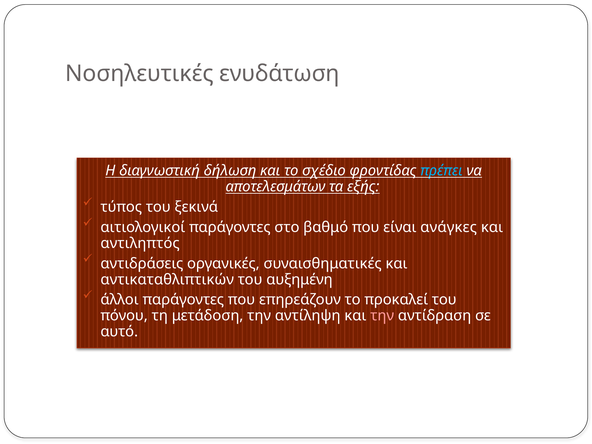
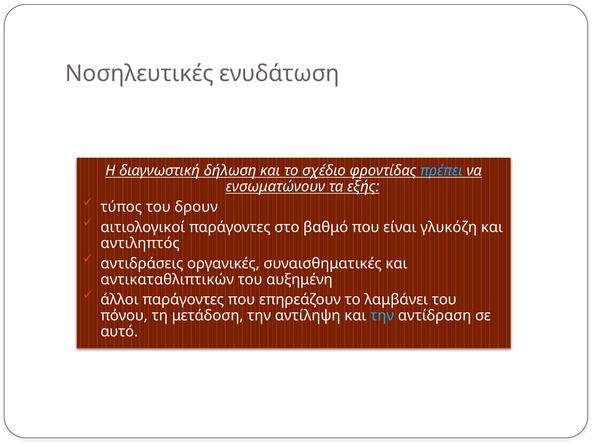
αποτελεσμάτων: αποτελεσμάτων -> ενσωματώνουν (275, 187)
ξεκινά: ξεκινά -> δρουν (196, 207)
ανάγκες: ανάγκες -> γλυκόζη (449, 227)
προκαλεί: προκαλεί -> λαμβάνει (396, 300)
την colour: pink -> light blue (382, 316)
